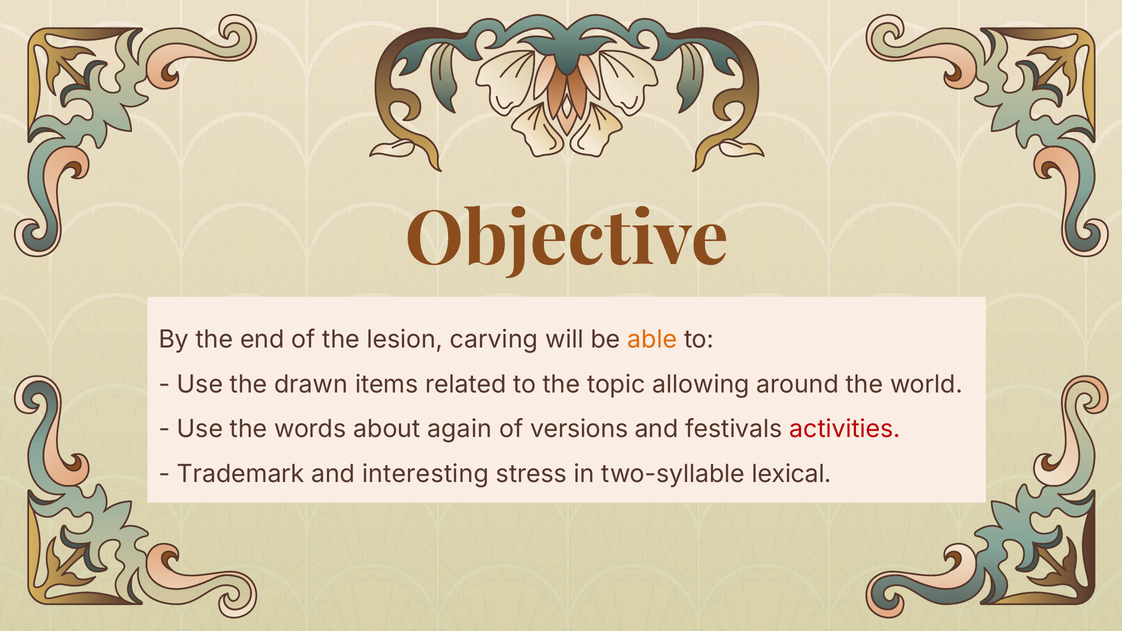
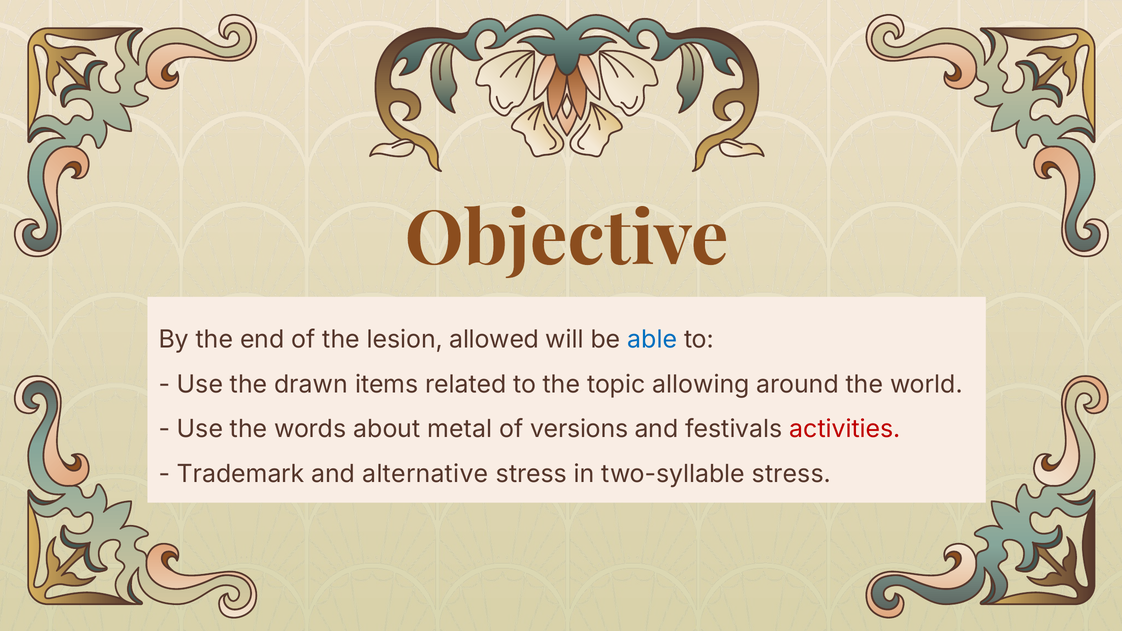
carving: carving -> allowed (494, 340)
able colour: orange -> blue (652, 340)
again: again -> metal (460, 429)
interesting: interesting -> alternative (425, 474)
two-syllable lexical: lexical -> stress (791, 474)
